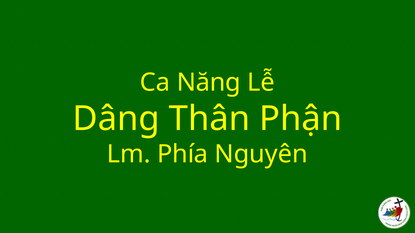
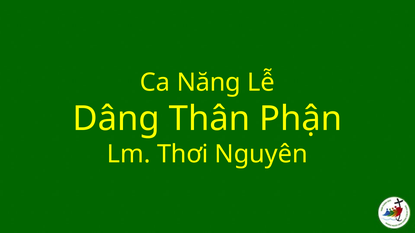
Phía: Phía -> Thơi (183, 154)
